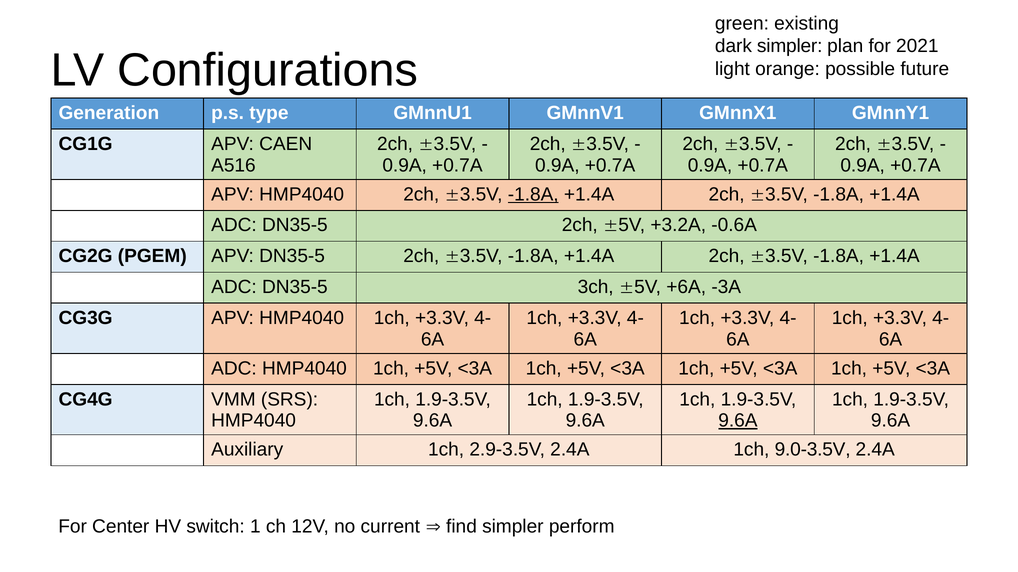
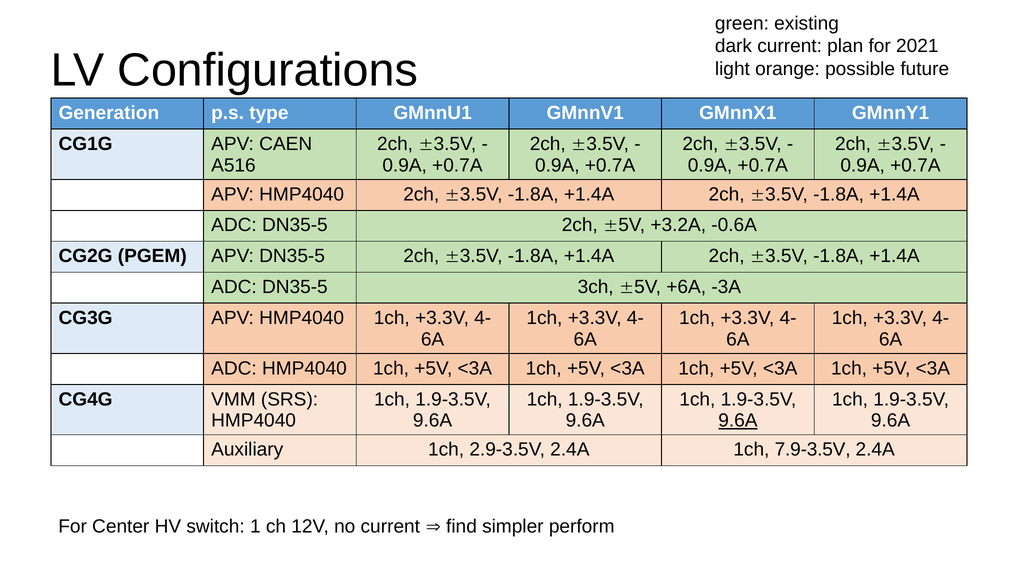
dark simpler: simpler -> current (790, 46)
-1.8A underline: present -> none (533, 194)
9.0-3.5V: 9.0-3.5V -> 7.9-3.5V (813, 450)
